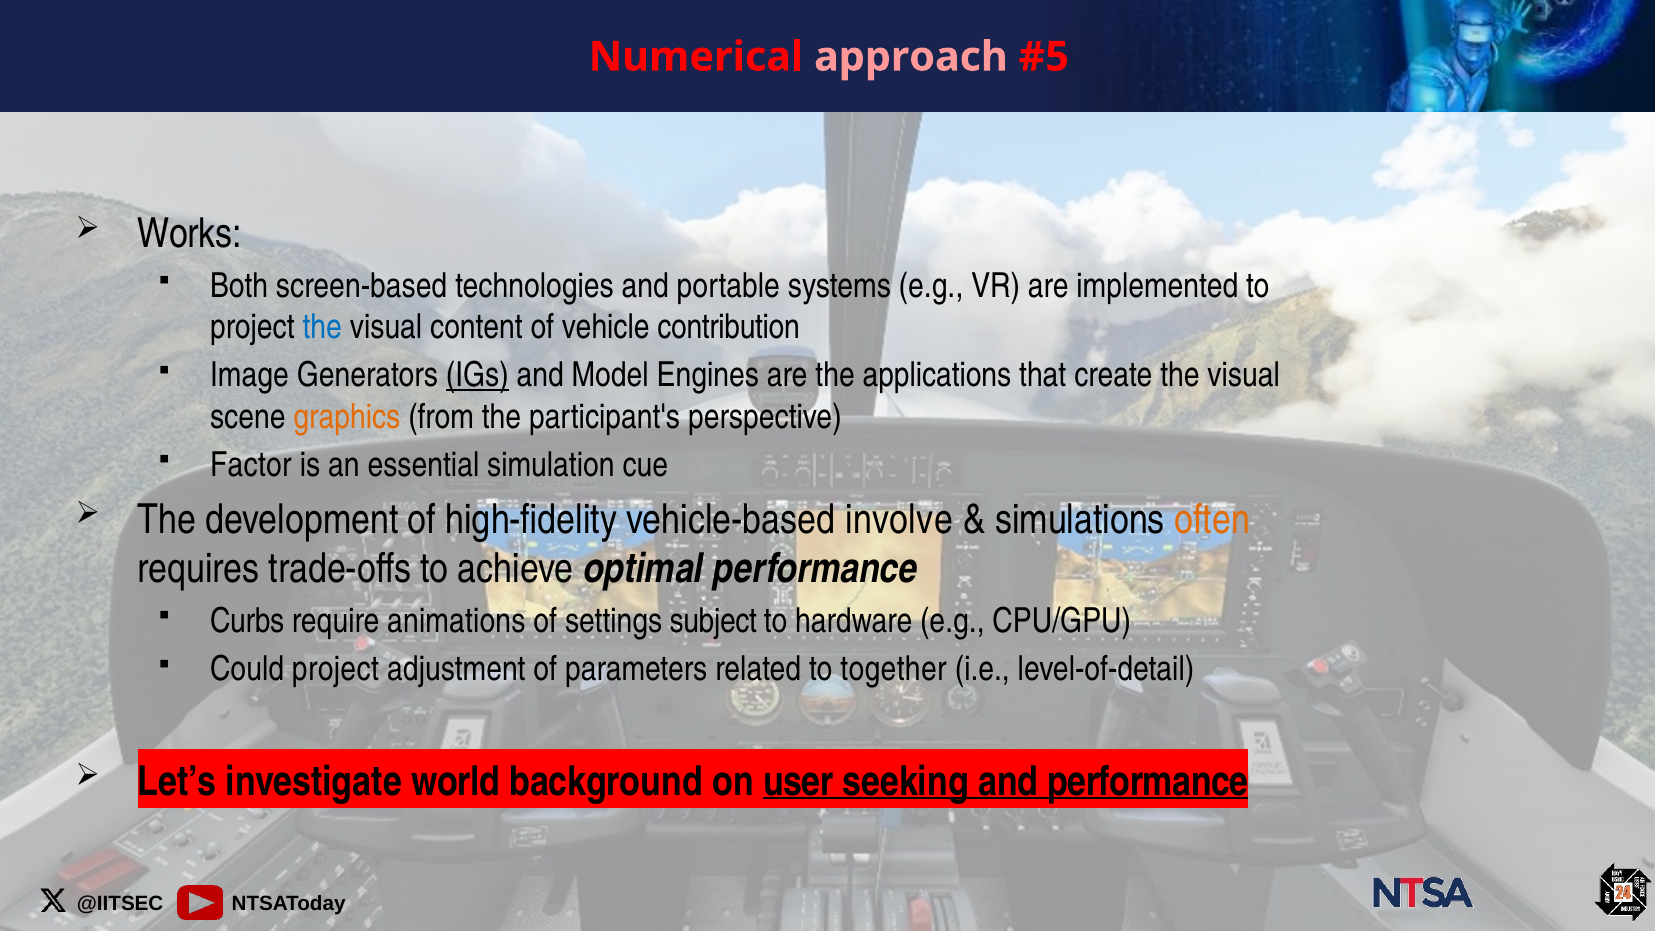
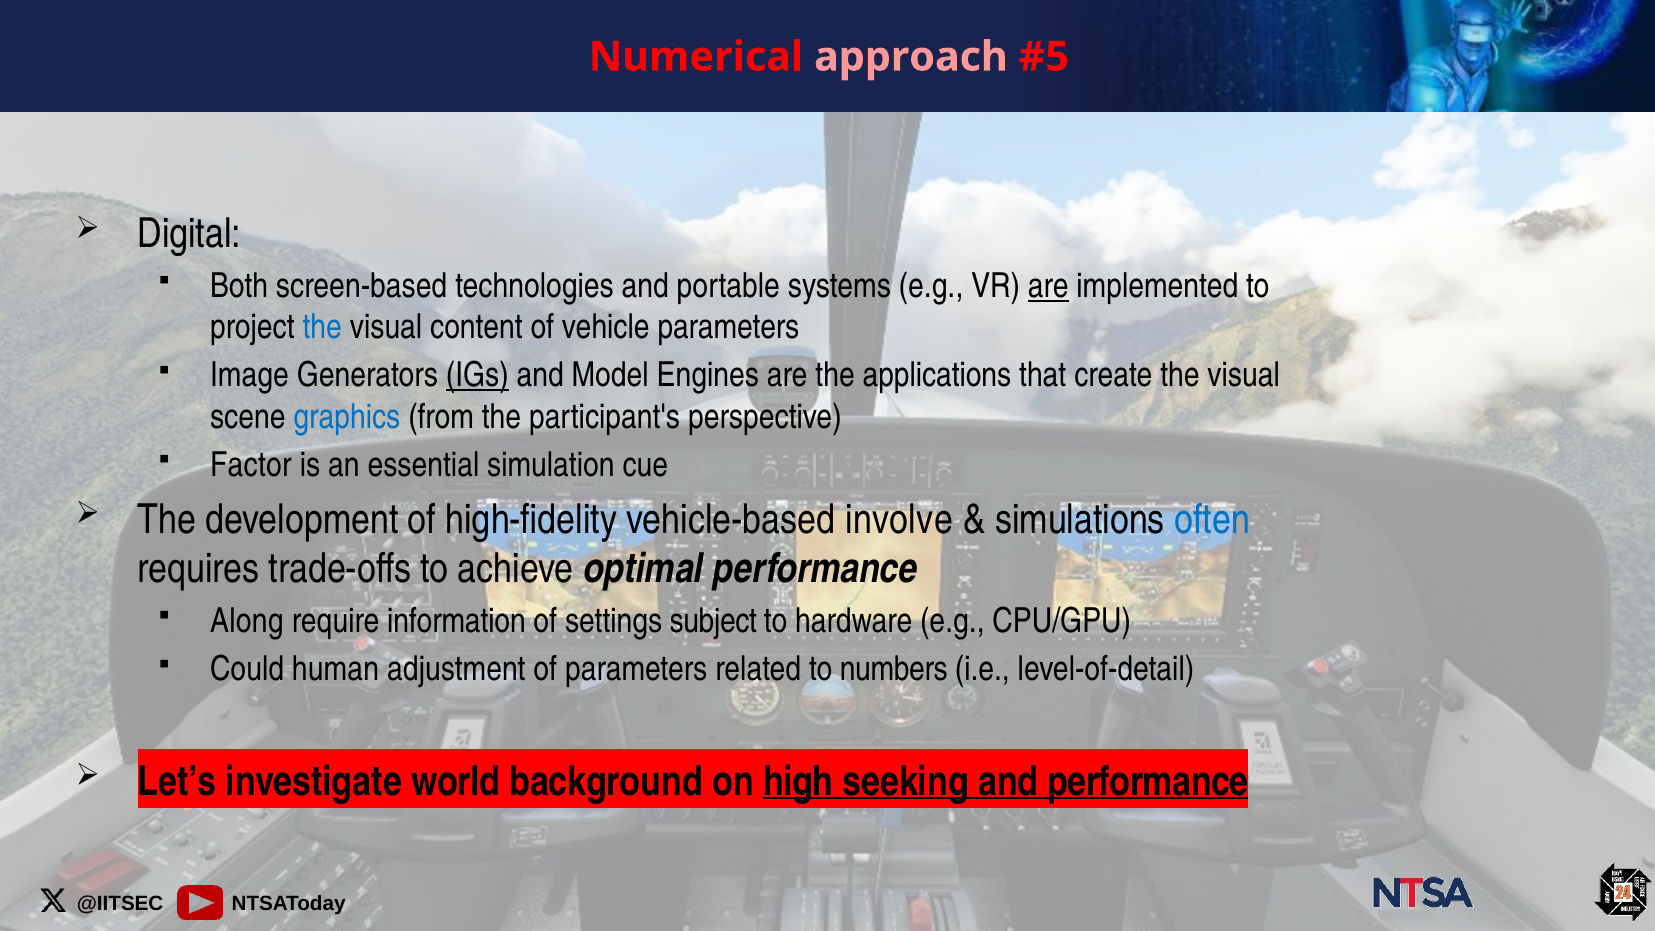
Works: Works -> Digital (189, 234)
are underline: none -> present (1048, 286)
vehicle contribution: contribution -> parameters (728, 327)
graphics colour: orange -> blue (347, 417)
often colour: orange -> blue (1212, 519)
Curbs: Curbs -> Along (247, 621)
animations: animations -> information (456, 621)
Could project: project -> human (335, 669)
together: together -> numbers (894, 669)
user: user -> high (798, 781)
